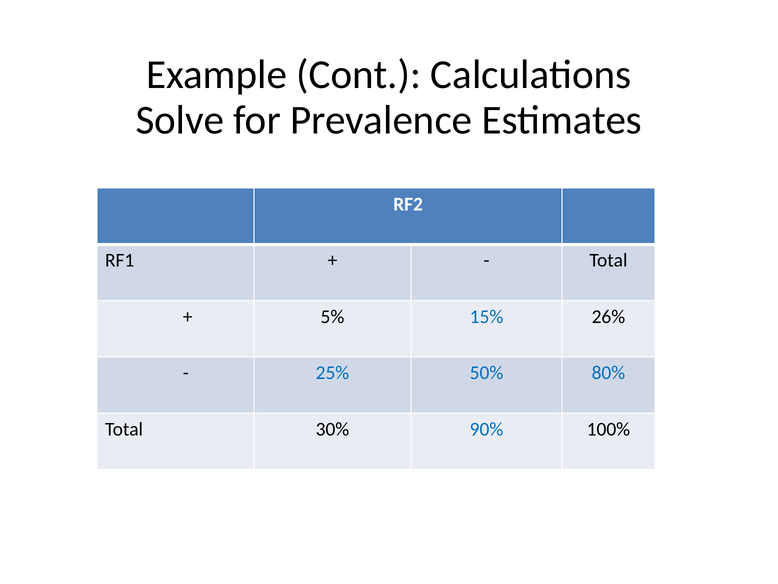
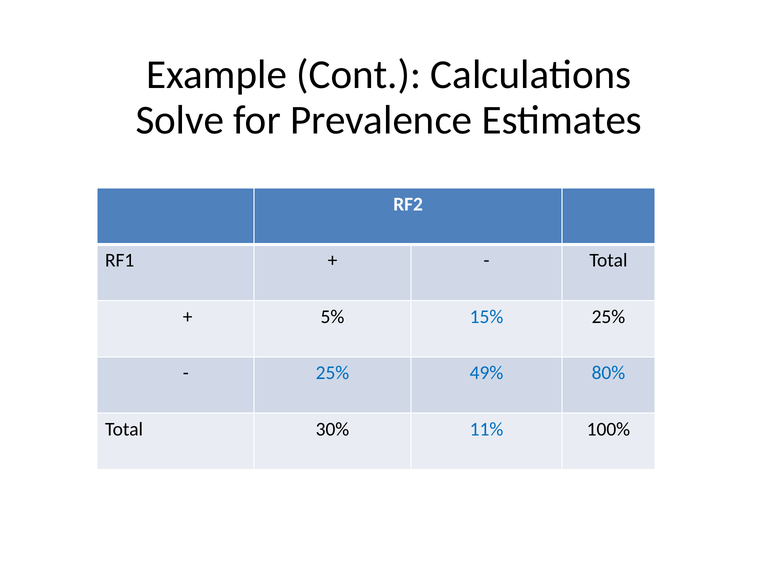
15% 26%: 26% -> 25% (608, 316)
50%: 50% -> 49% (486, 373)
90%: 90% -> 11% (486, 429)
